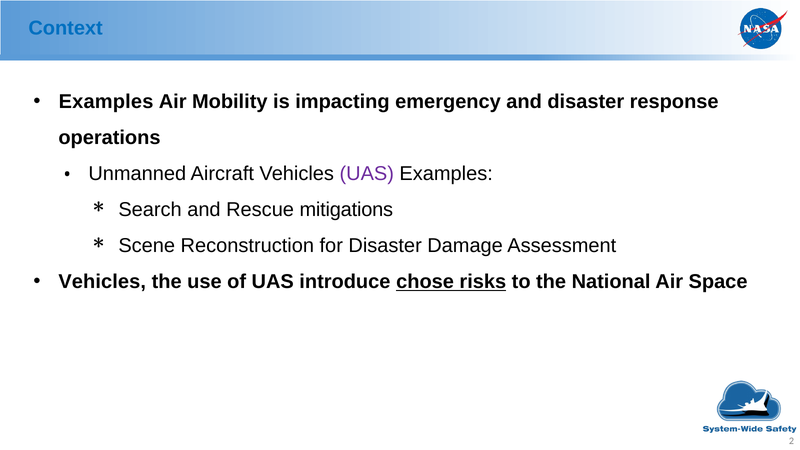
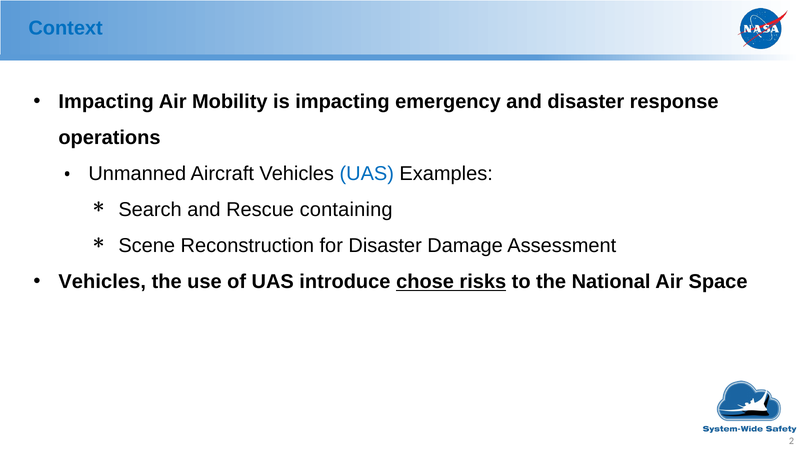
Examples: Examples -> Impacting (106, 102)
UAS colour: purple -> blue (367, 174)
mitigations: mitigations -> containing (346, 210)
